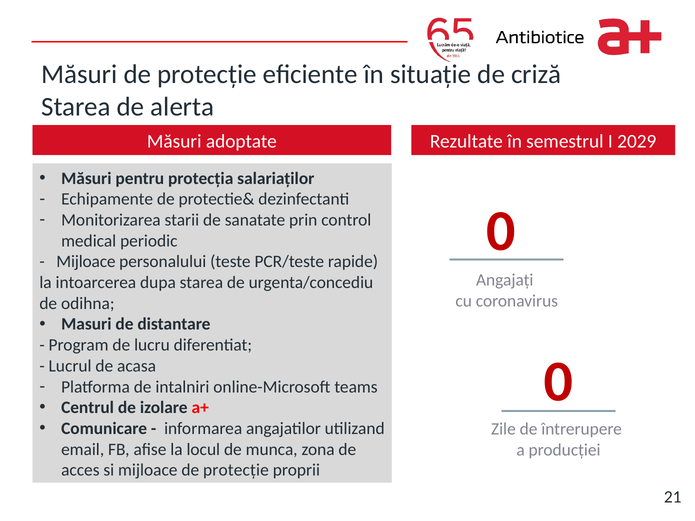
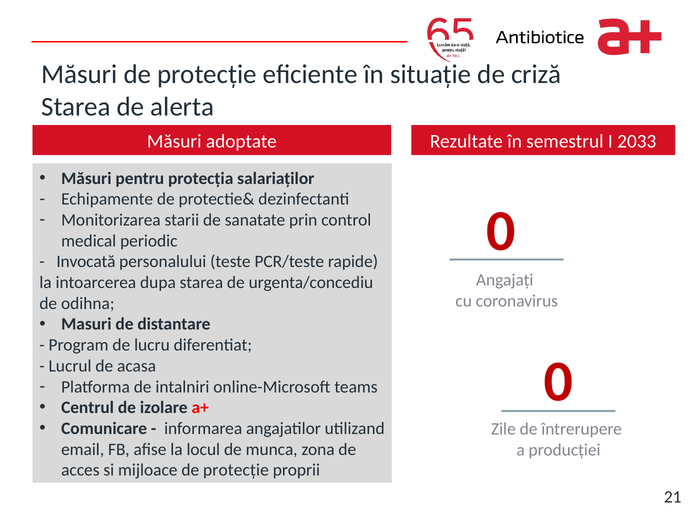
2029: 2029 -> 2033 (637, 141)
Mijloace: Mijloace -> Invocată (86, 262)
